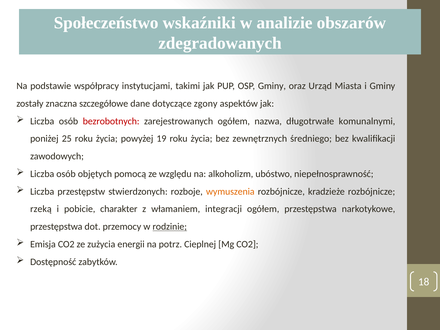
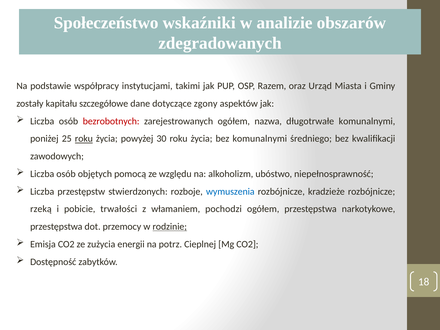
OSP Gminy: Gminy -> Razem (272, 86)
znaczna: znaczna -> kapitału (61, 104)
roku underline: none -> present (84, 139)
19: 19 -> 30 (161, 139)
bez zewnętrznych: zewnętrznych -> komunalnymi (260, 139)
wymuszenia colour: orange -> blue (230, 192)
charakter: charakter -> trwałości (119, 209)
integracji: integracji -> pochodzi (224, 209)
